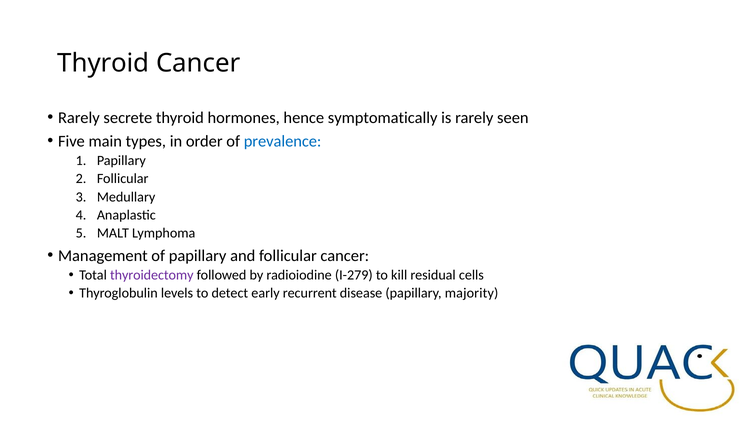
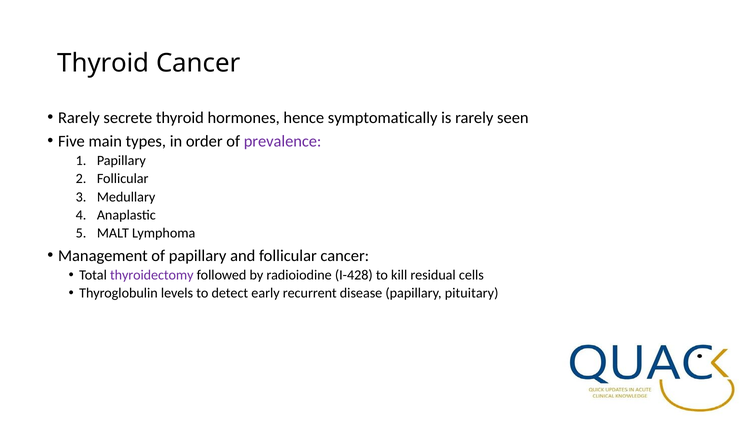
prevalence colour: blue -> purple (283, 141)
I-279: I-279 -> I-428 (354, 276)
majority: majority -> pituitary (472, 294)
